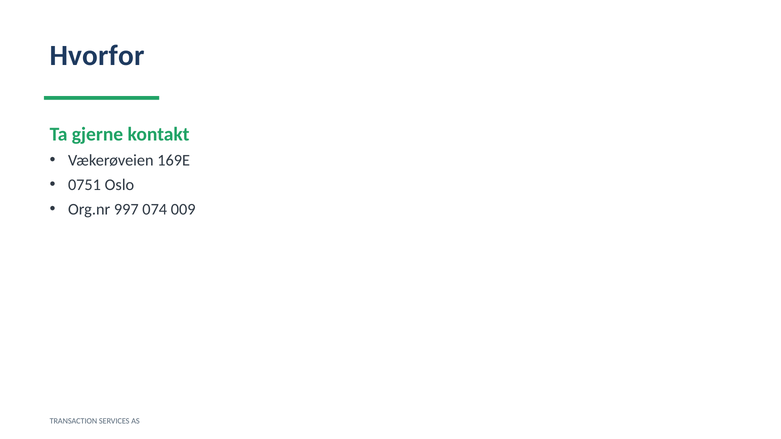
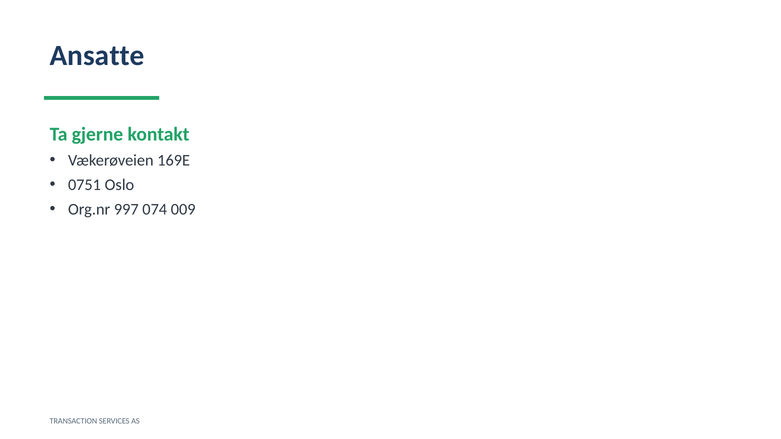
Hvorfor: Hvorfor -> Ansatte (97, 56)
